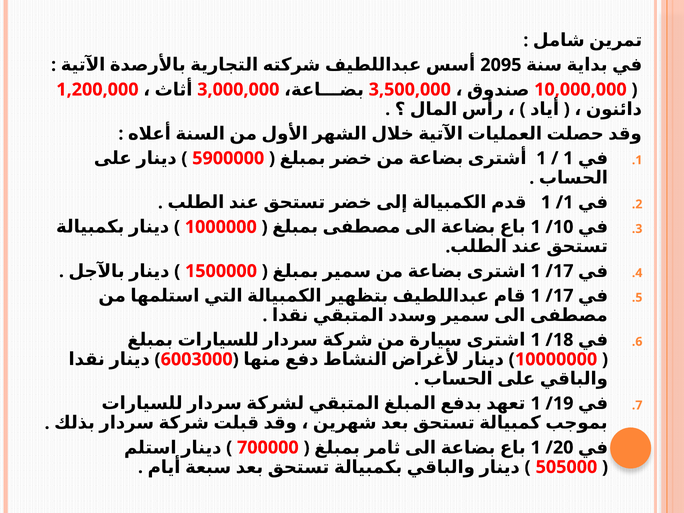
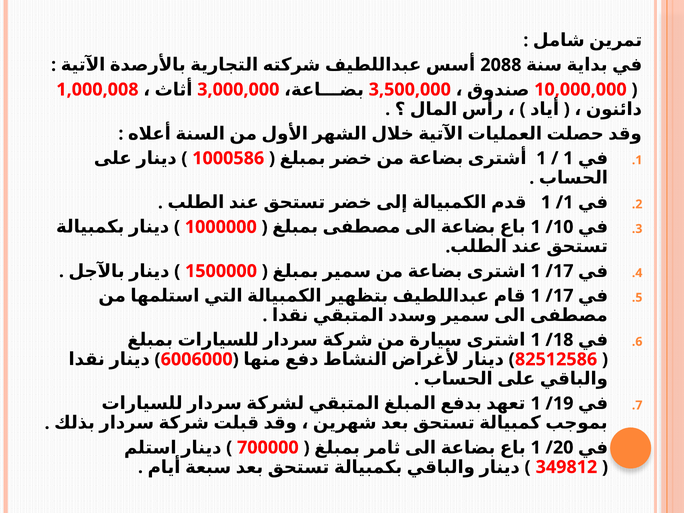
2095: 2095 -> 2088 (501, 65)
1,200,000: 1,200,000 -> 1,000,008 (97, 90)
5900000: 5900000 -> 1000586 (228, 158)
6003000: 6003000 -> 6006000 (197, 359)
10000000: 10000000 -> 82512586 (556, 359)
505000: 505000 -> 349812 (566, 467)
